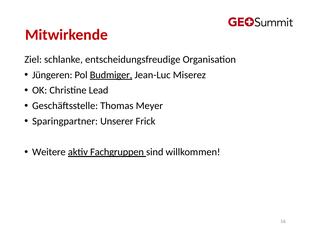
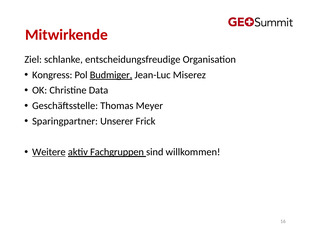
Jüngeren: Jüngeren -> Kongress (52, 75)
Lead: Lead -> Data (99, 91)
Weitere underline: none -> present (49, 152)
